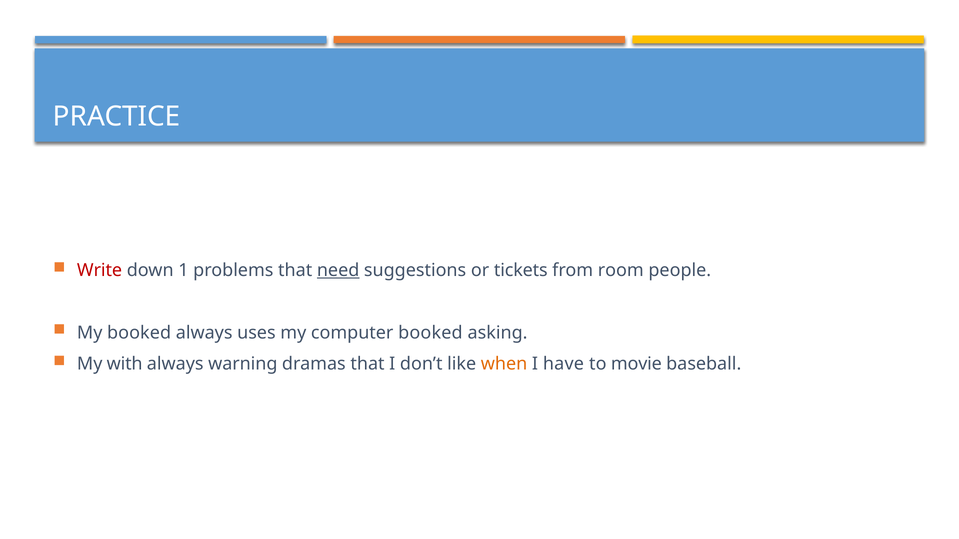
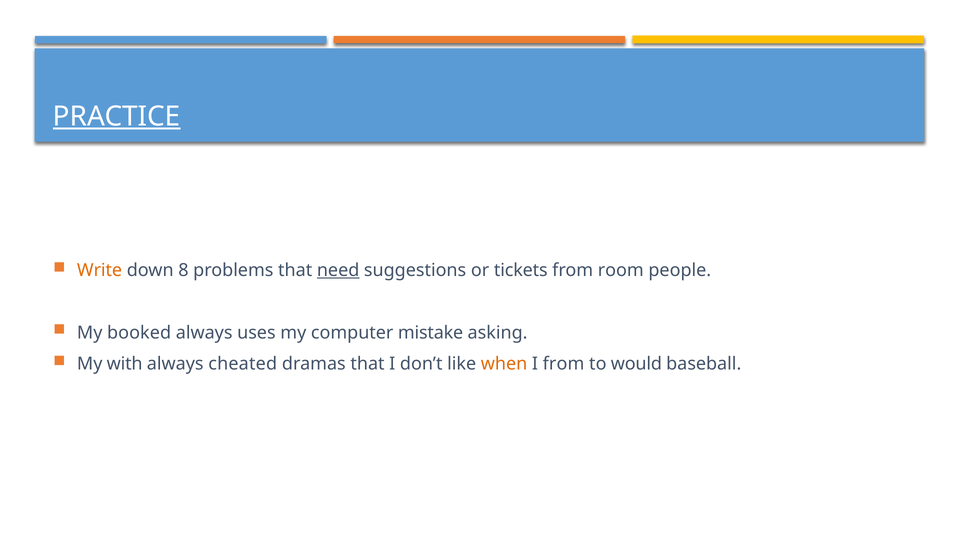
PRACTICE underline: none -> present (117, 116)
Write colour: red -> orange (100, 271)
1: 1 -> 8 (183, 271)
computer booked: booked -> mistake (431, 333)
warning: warning -> cheated (243, 364)
I have: have -> from (563, 364)
movie: movie -> would (636, 364)
